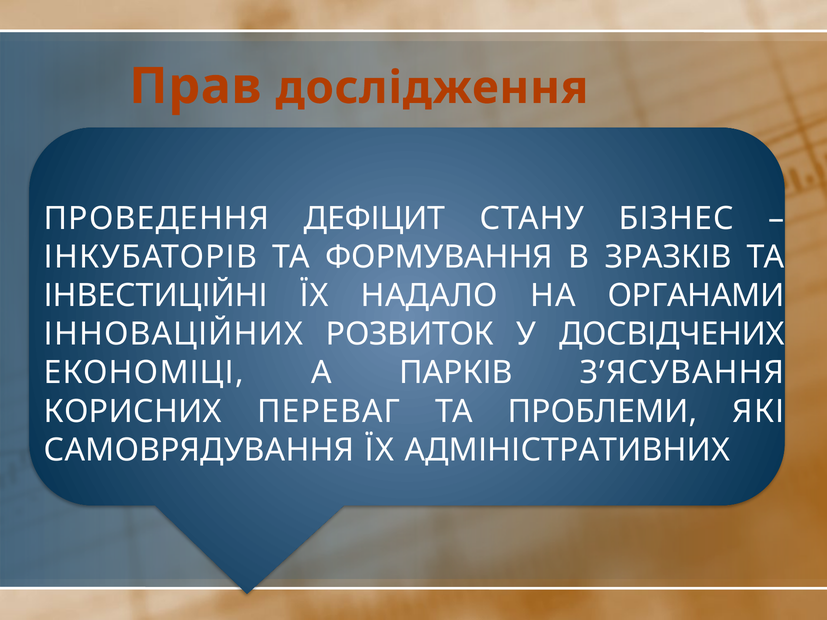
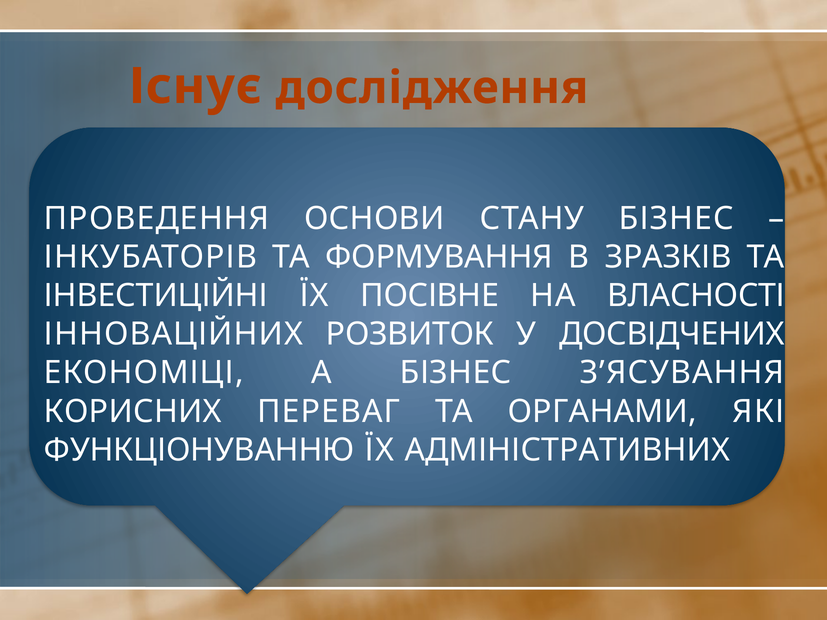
Прав: Прав -> Існує (195, 86)
ДЕФІЦИТ: ДЕФІЦИТ -> ОСНОВИ (374, 219)
НАДАЛО: НАДАЛО -> ПОСІВНЕ (430, 296)
ОРГАНАМИ: ОРГАНАМИ -> ВЛАСНОСТІ (696, 296)
А ПАРКІВ: ПАРКІВ -> БІЗНЕС (456, 373)
ПРОБЛЕМИ: ПРОБЛЕМИ -> ОРГАНАМИ (602, 412)
САМОВРЯДУВАННЯ: САМОВРЯДУВАННЯ -> ФУНКЦІОНУВАННЮ (199, 450)
